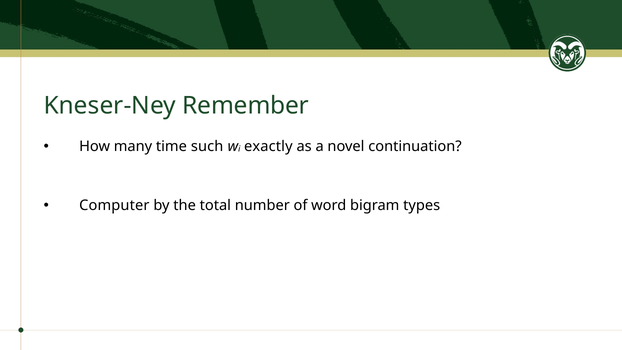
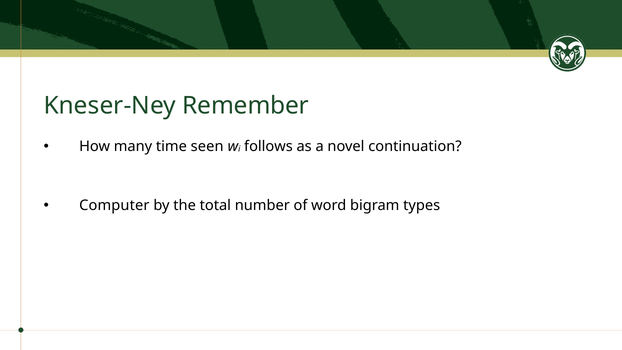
such: such -> seen (207, 146)
exactly: exactly -> follows (268, 146)
